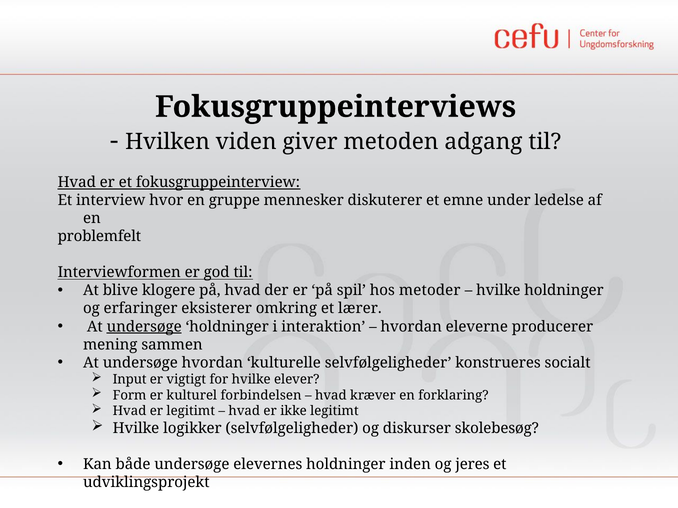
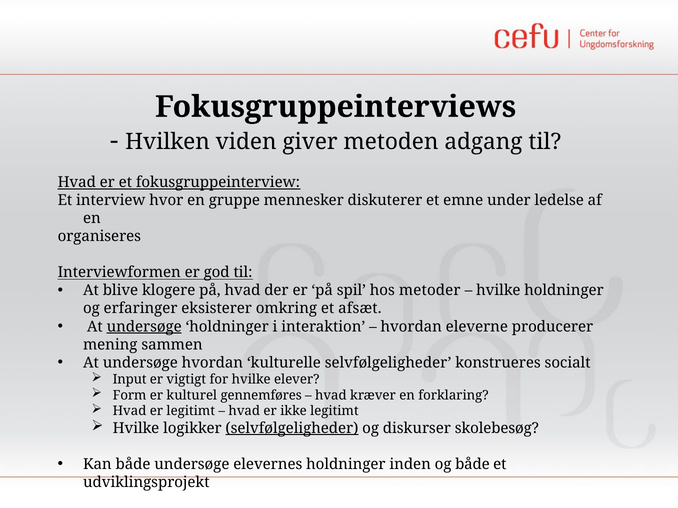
problemfelt: problemfelt -> organiseres (99, 237)
lærer: lærer -> afsæt (360, 309)
forbindelsen: forbindelsen -> gennemføres (261, 396)
selvfølgeligheder underline: none -> present (292, 429)
og jeres: jeres -> både (472, 465)
